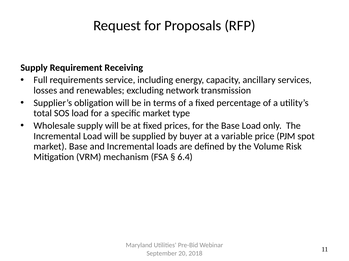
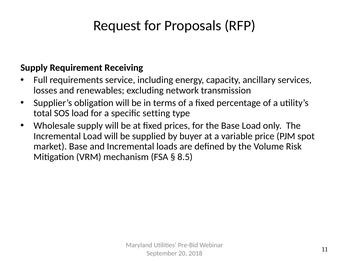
specific market: market -> setting (156, 114)
6.4: 6.4 -> 8.5 (185, 157)
